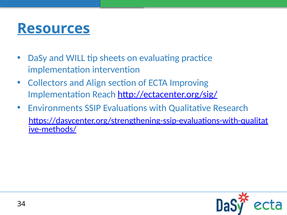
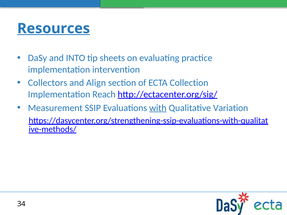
WILL: WILL -> INTO (76, 58)
Improving: Improving -> Collection (189, 83)
Environments: Environments -> Measurement (55, 108)
with underline: none -> present (158, 108)
Research: Research -> Variation (231, 108)
